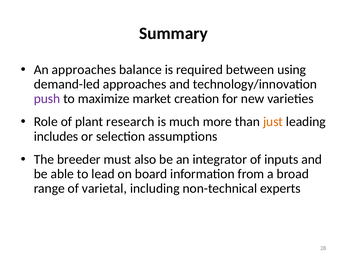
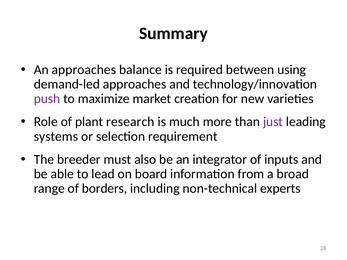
just colour: orange -> purple (273, 122)
includes: includes -> systems (56, 136)
assumptions: assumptions -> requirement (183, 136)
varietal: varietal -> borders (105, 189)
